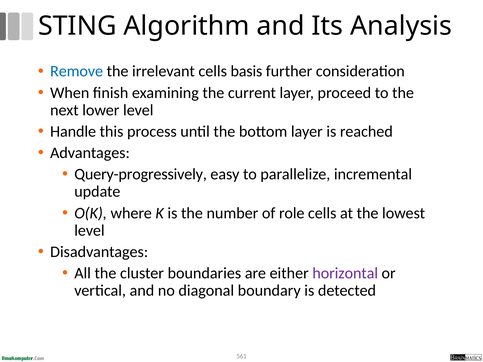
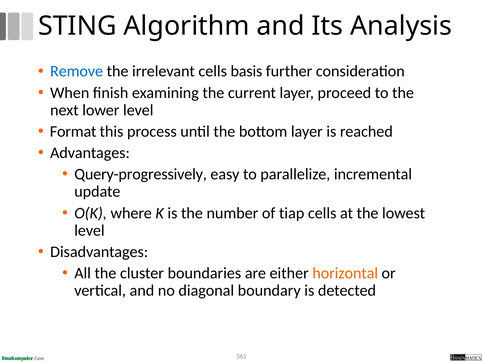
Handle: Handle -> Format (73, 132)
role: role -> tiap (292, 213)
horizontal colour: purple -> orange (345, 273)
